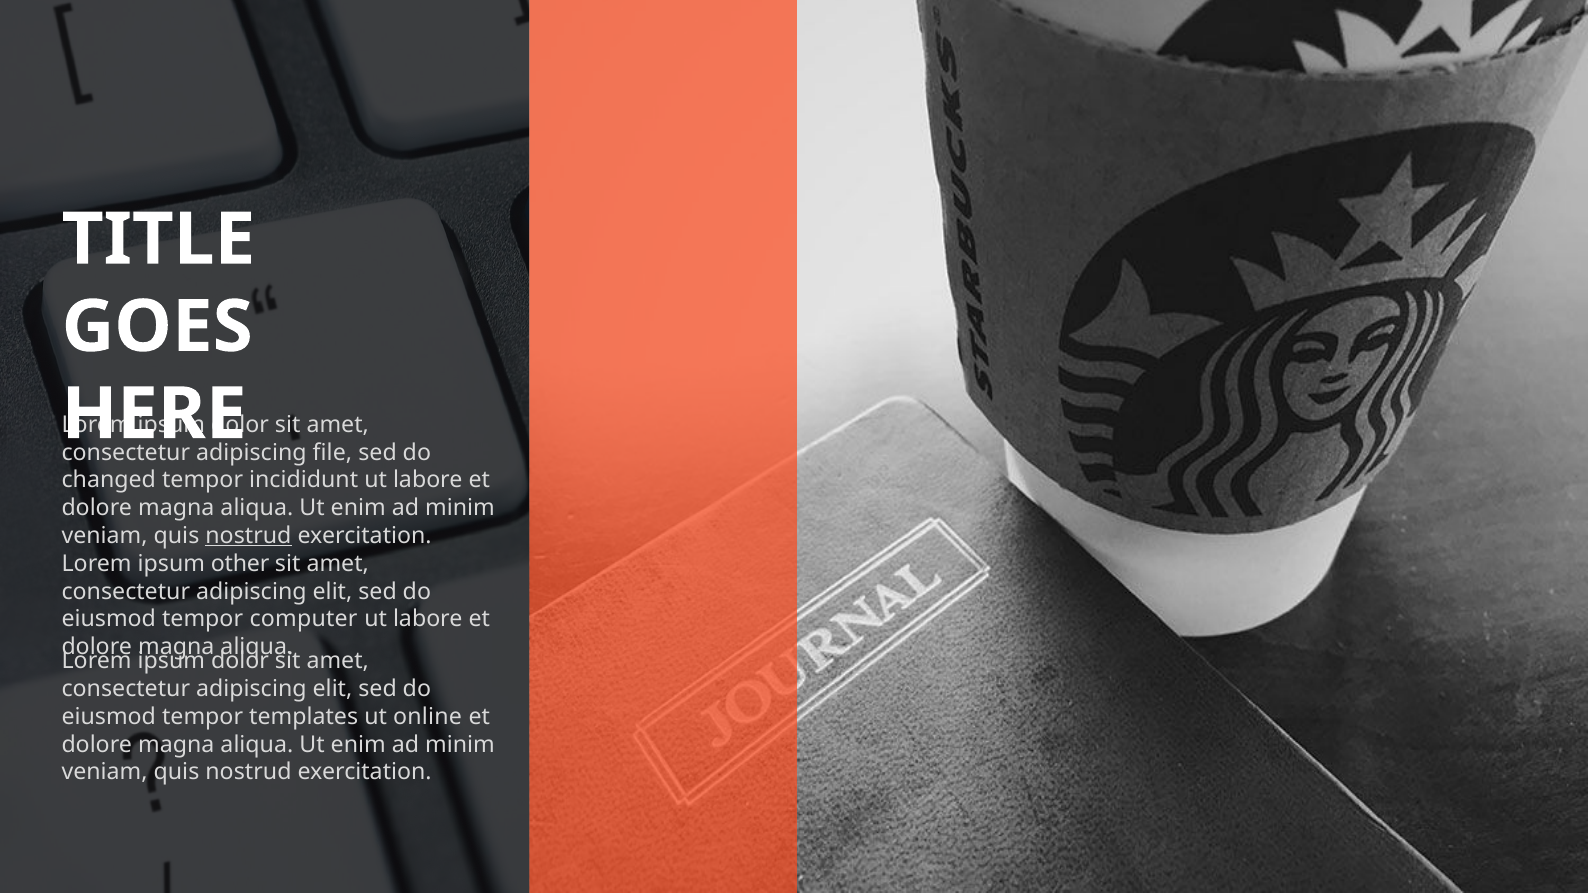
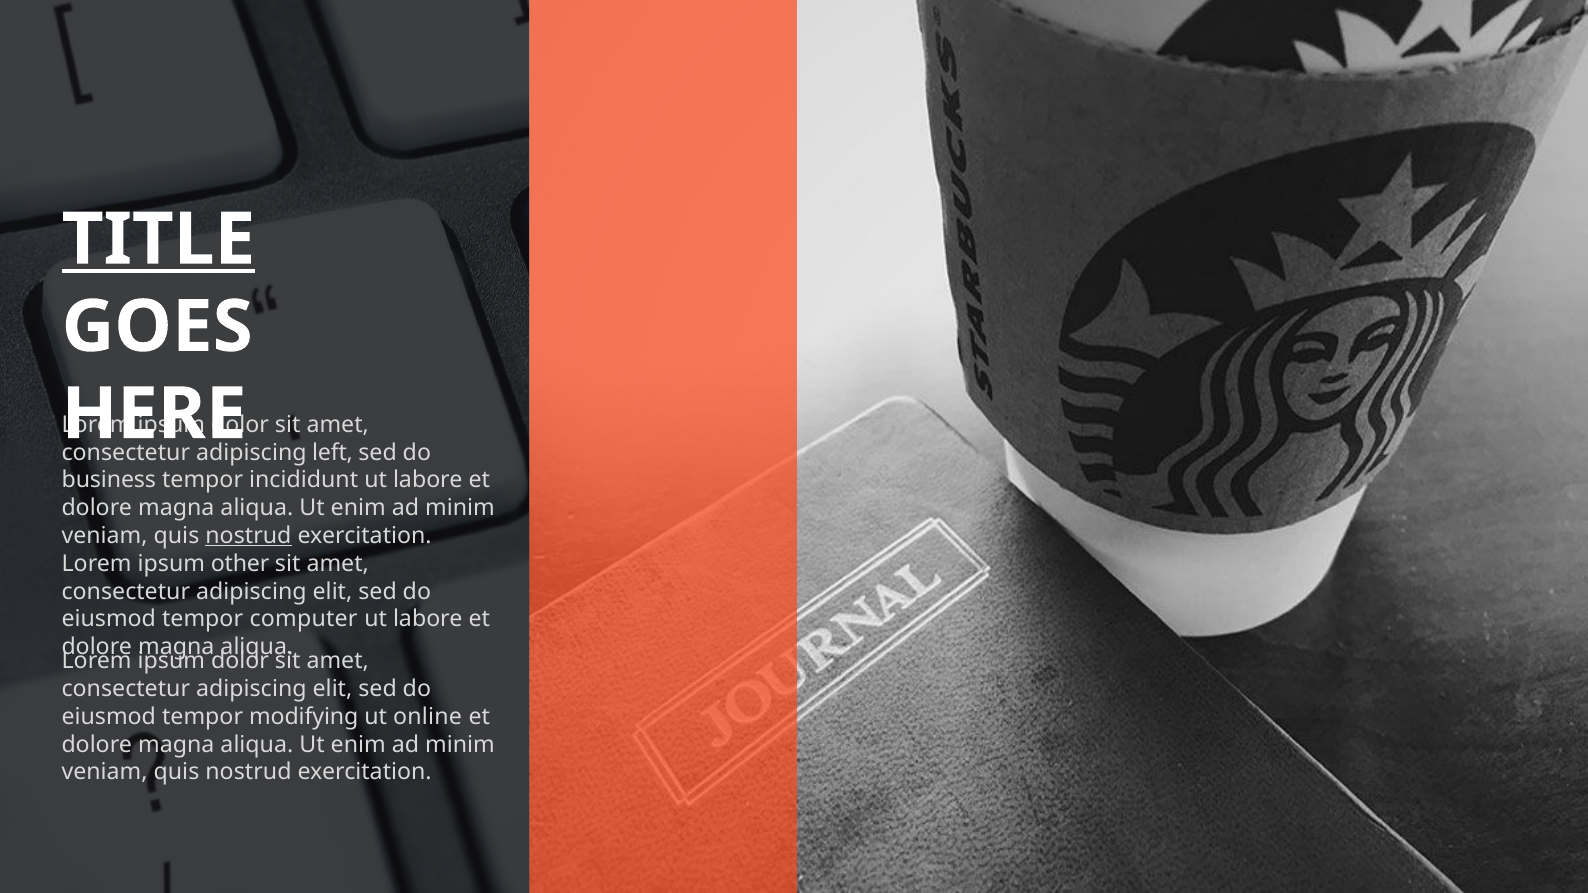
TITLE underline: none -> present (158, 240)
file: file -> left (333, 453)
changed: changed -> business (109, 480)
templates: templates -> modifying (304, 717)
